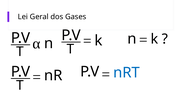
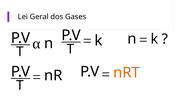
nRT colour: blue -> orange (126, 73)
